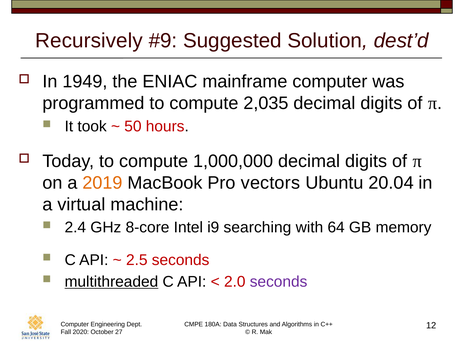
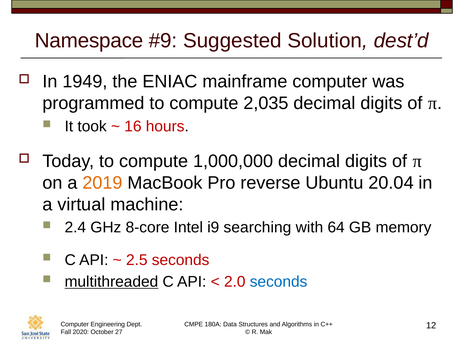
Recursively: Recursively -> Namespace (89, 41)
50: 50 -> 16 (133, 126)
vectors: vectors -> reverse (271, 183)
seconds colour: purple -> blue (279, 282)
